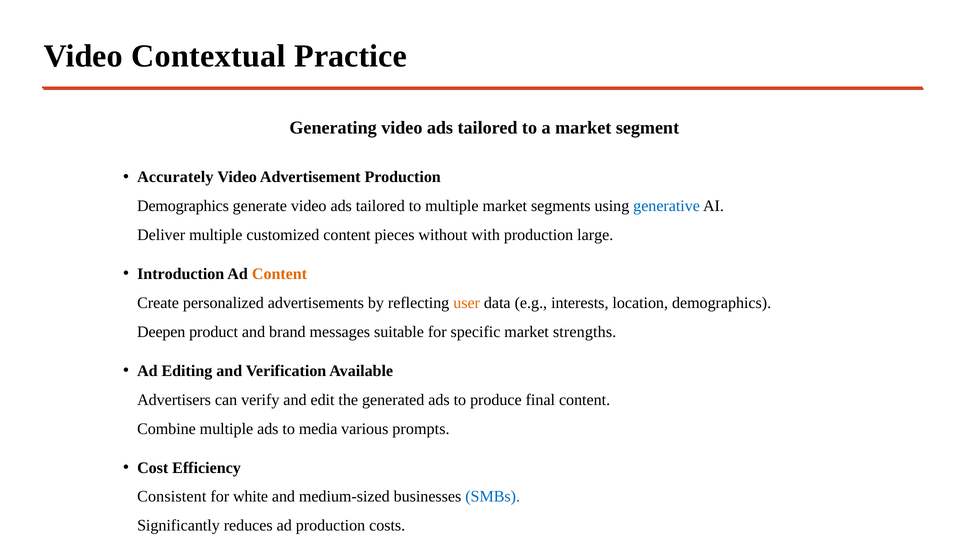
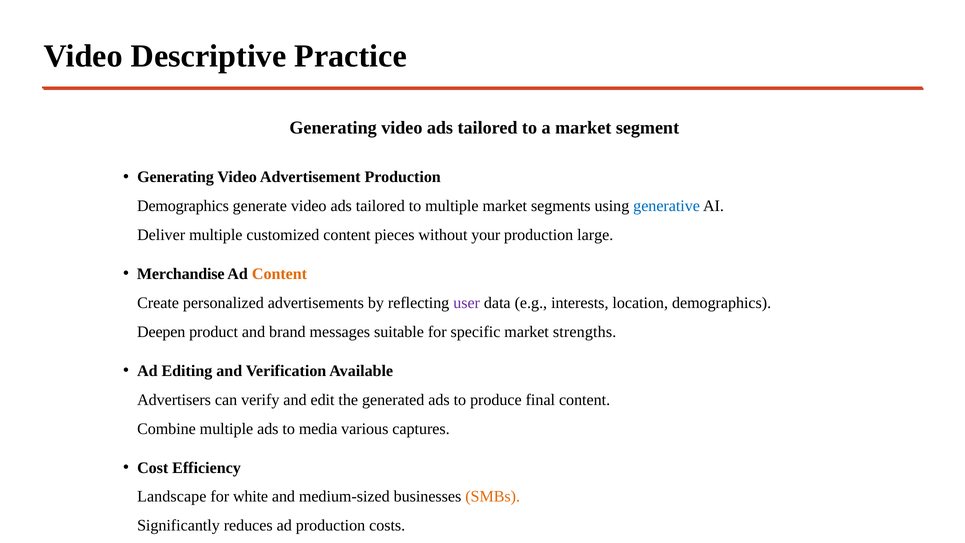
Contextual: Contextual -> Descriptive (209, 56)
Accurately: Accurately -> Generating (175, 177)
with: with -> your (486, 235)
Introduction: Introduction -> Merchandise (181, 274)
user colour: orange -> purple (467, 303)
prompts: prompts -> captures (421, 429)
Consistent: Consistent -> Landscape (172, 497)
SMBs colour: blue -> orange (493, 497)
